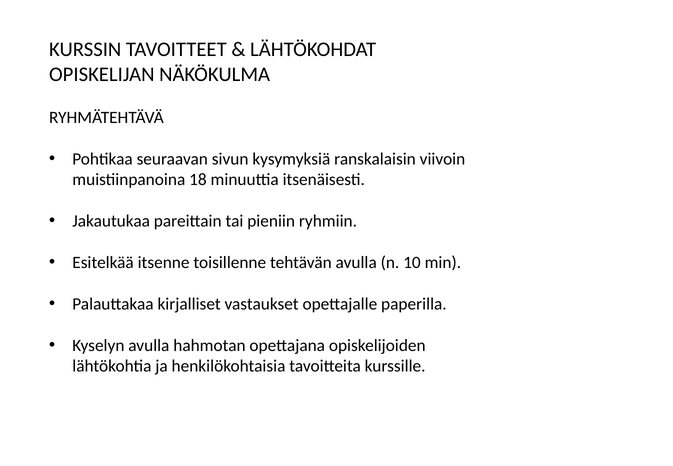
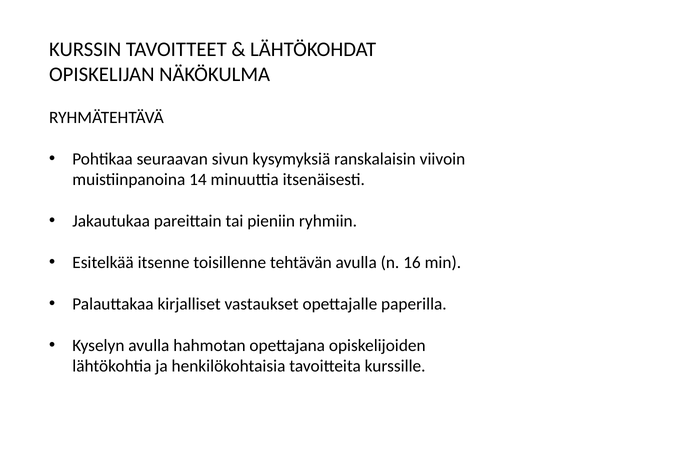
18: 18 -> 14 (198, 180)
10: 10 -> 16 (412, 262)
